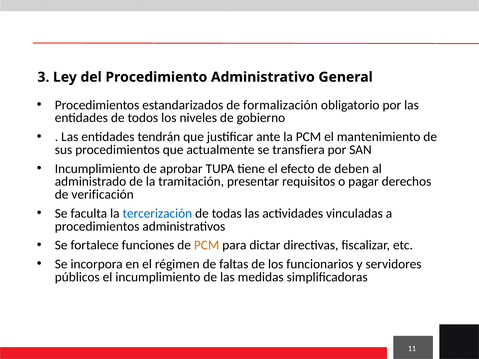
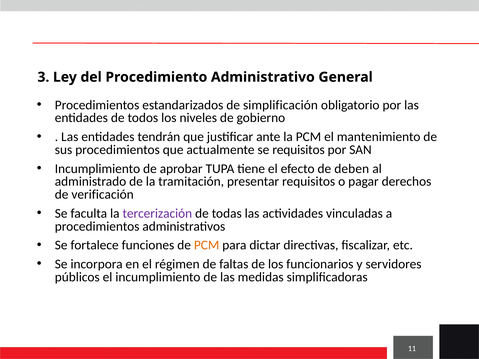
formalización: formalización -> simplificación (280, 105)
se transfiera: transfiera -> requisitos (299, 150)
tercerización colour: blue -> purple (157, 214)
